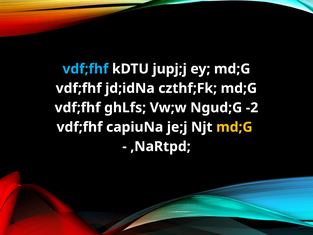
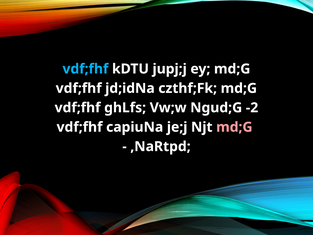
md;G colour: yellow -> pink (234, 127)
